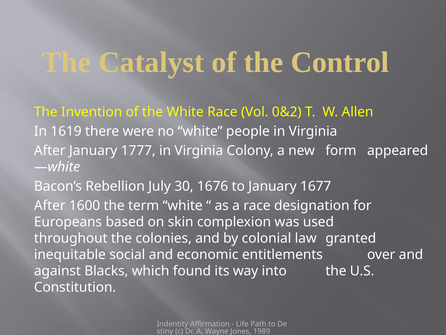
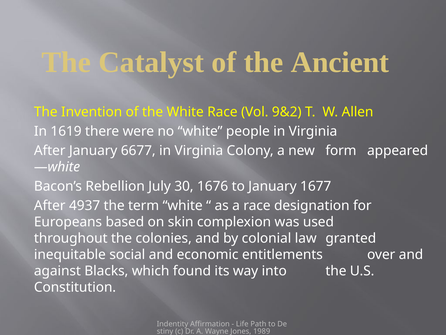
Control: Control -> Ancient (340, 62)
0&2: 0&2 -> 9&2 (287, 112)
1777: 1777 -> 6677 (138, 150)
1600: 1600 -> 4937 (85, 205)
